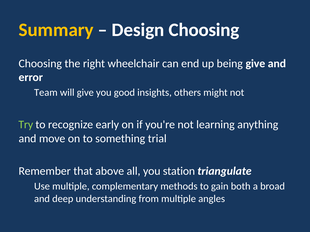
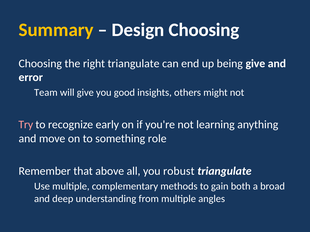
right wheelchair: wheelchair -> triangulate (134, 64)
Try colour: light green -> pink (26, 125)
trial: trial -> role (157, 139)
station: station -> robust (179, 171)
